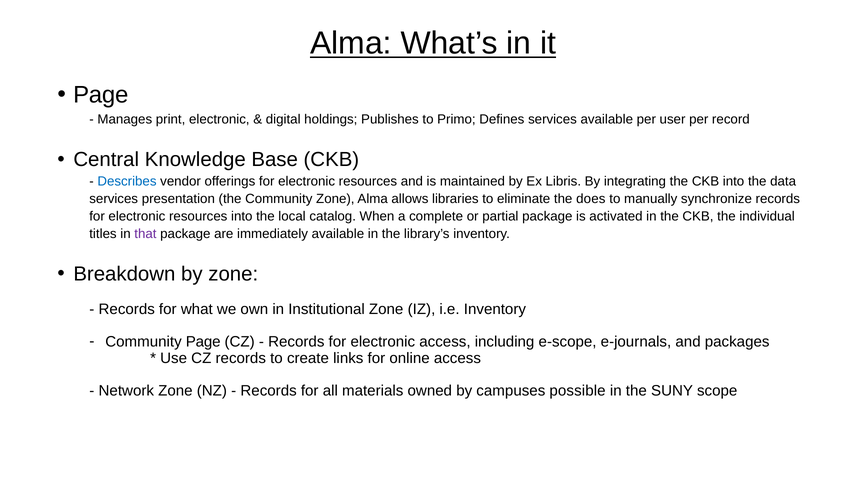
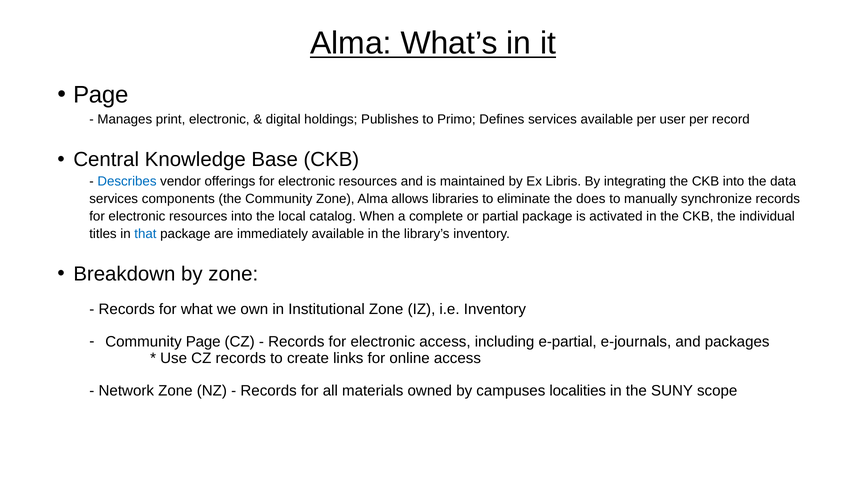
presentation: presentation -> components (178, 199)
that colour: purple -> blue (145, 234)
e-scope: e-scope -> e-partial (568, 342)
possible: possible -> localities (578, 391)
